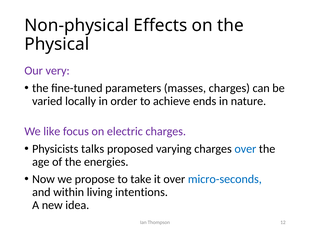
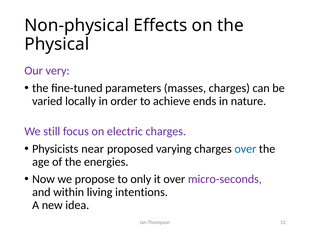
like: like -> still (52, 131)
talks: talks -> near (93, 148)
take: take -> only (141, 179)
micro-seconds colour: blue -> purple (225, 179)
